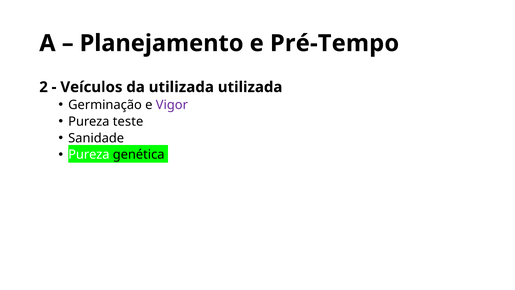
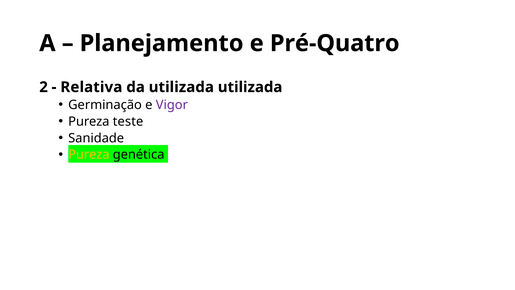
Pré-Tempo: Pré-Tempo -> Pré-Quatro (335, 43)
Veículos: Veículos -> Relativa (91, 87)
Pureza colour: white -> yellow (89, 155)
